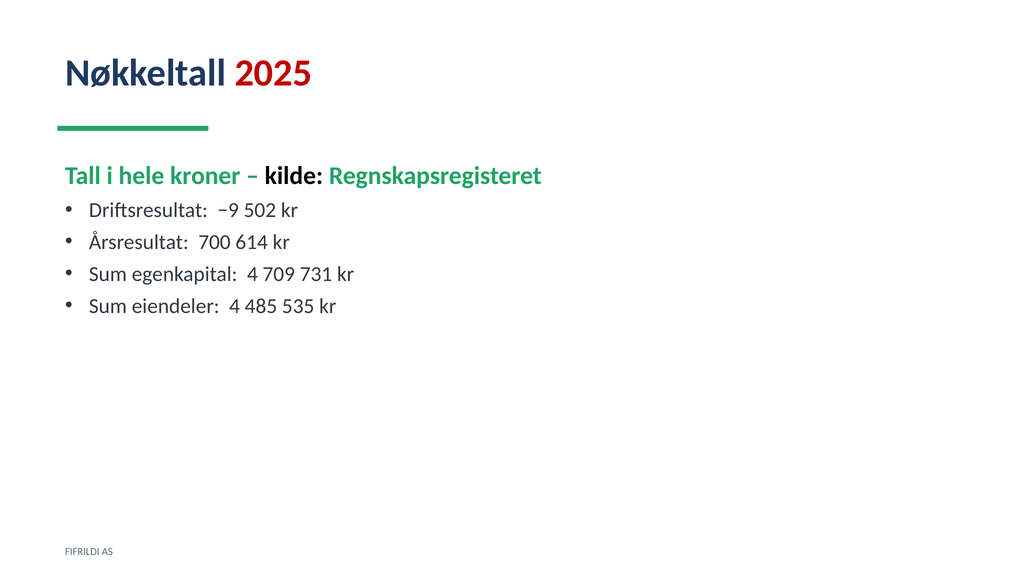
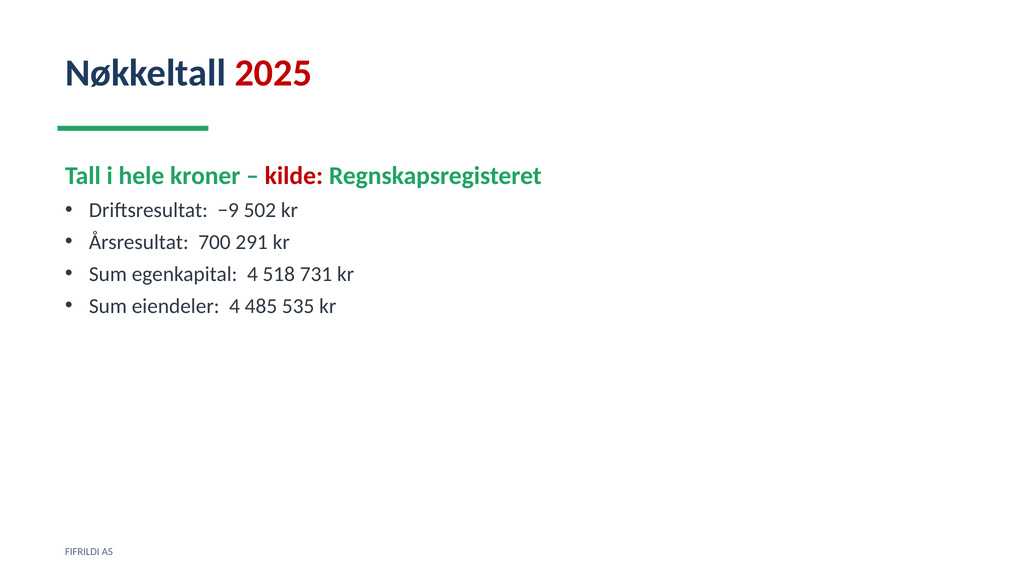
kilde colour: black -> red (294, 176)
614: 614 -> 291 (252, 242)
709: 709 -> 518 (279, 274)
